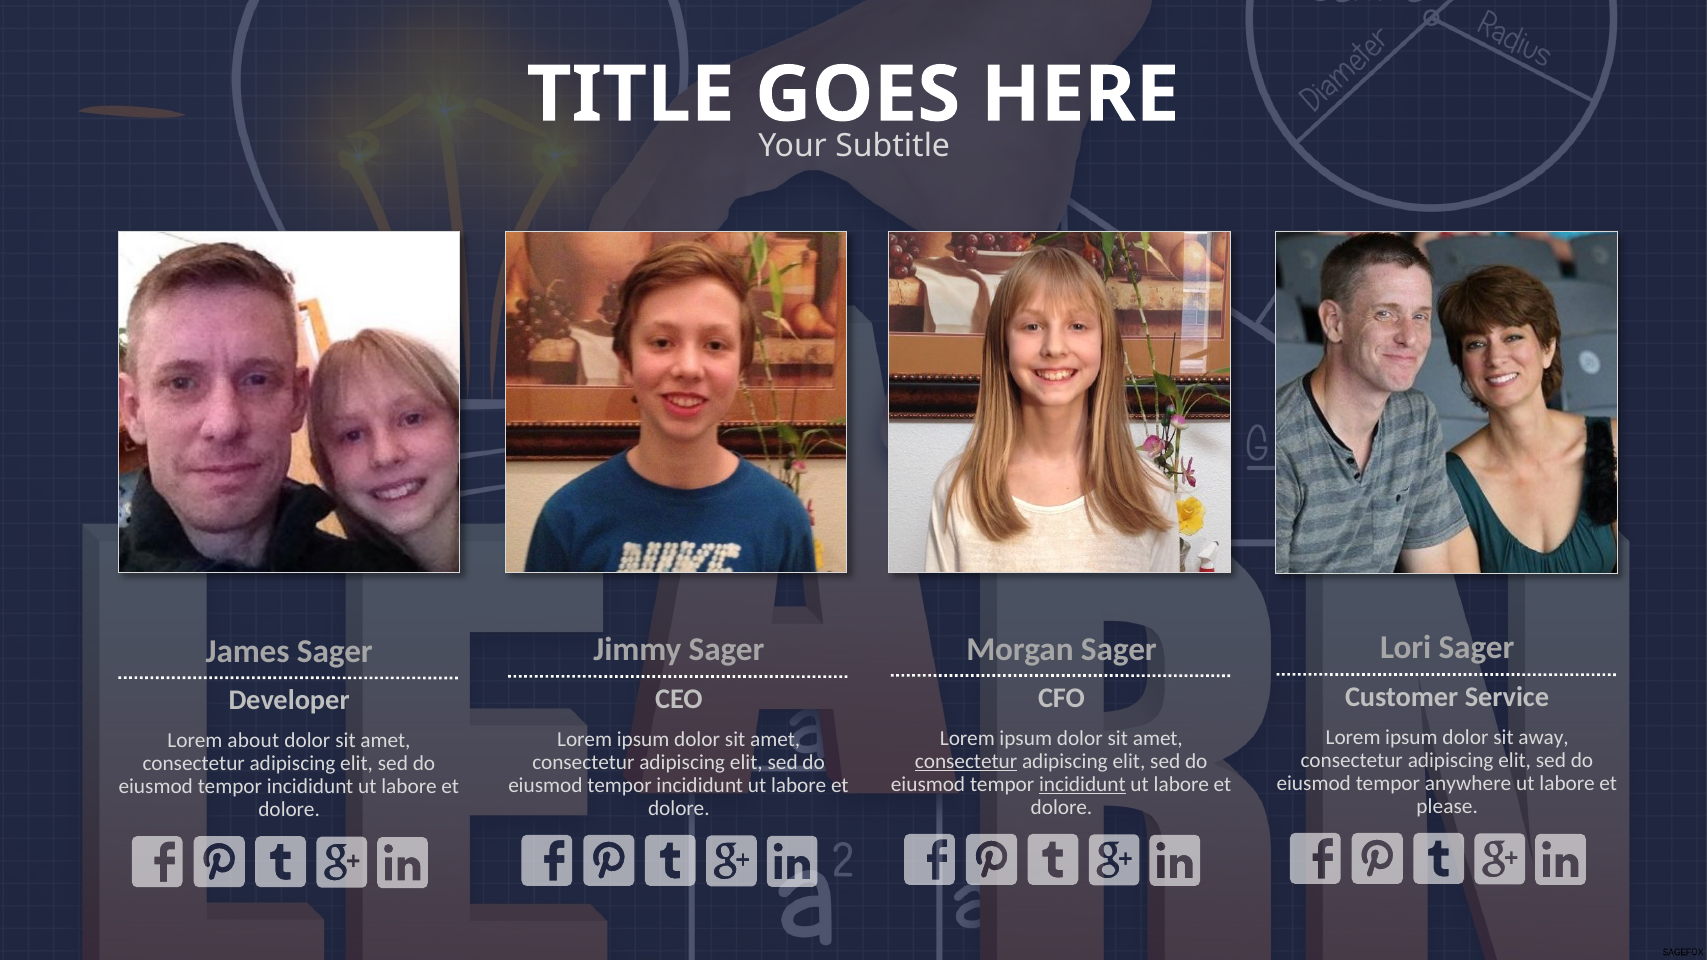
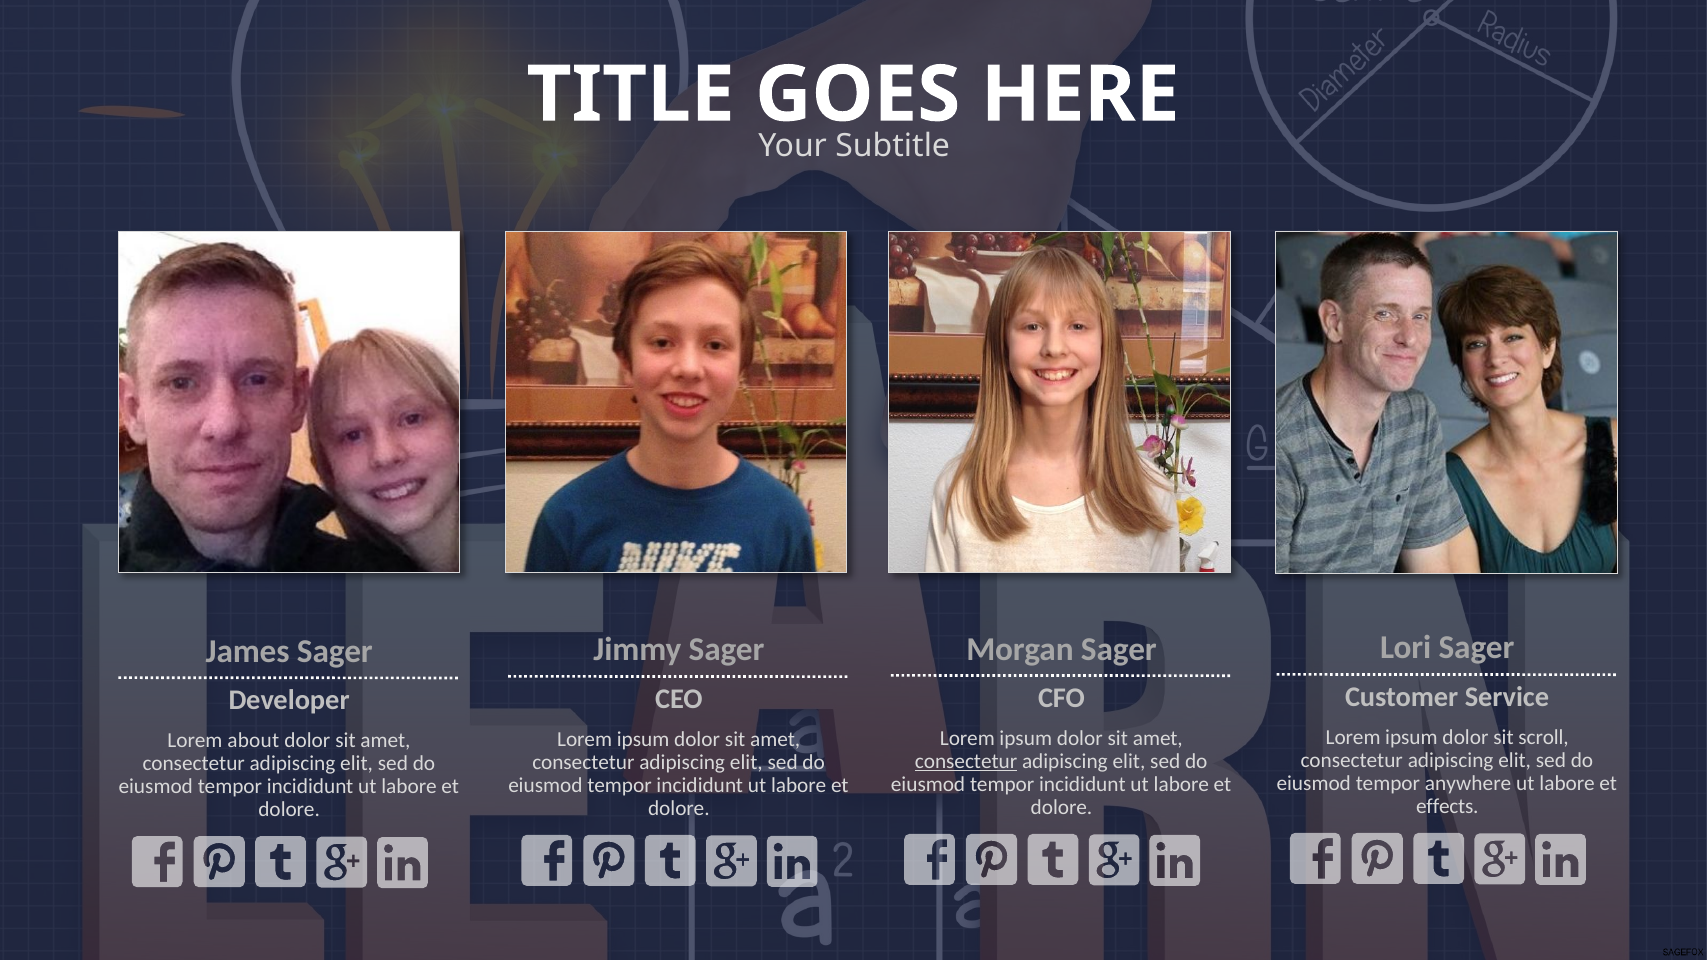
away: away -> scroll (1544, 737)
incididunt underline: present -> none (1082, 784)
please: please -> effects (1447, 806)
